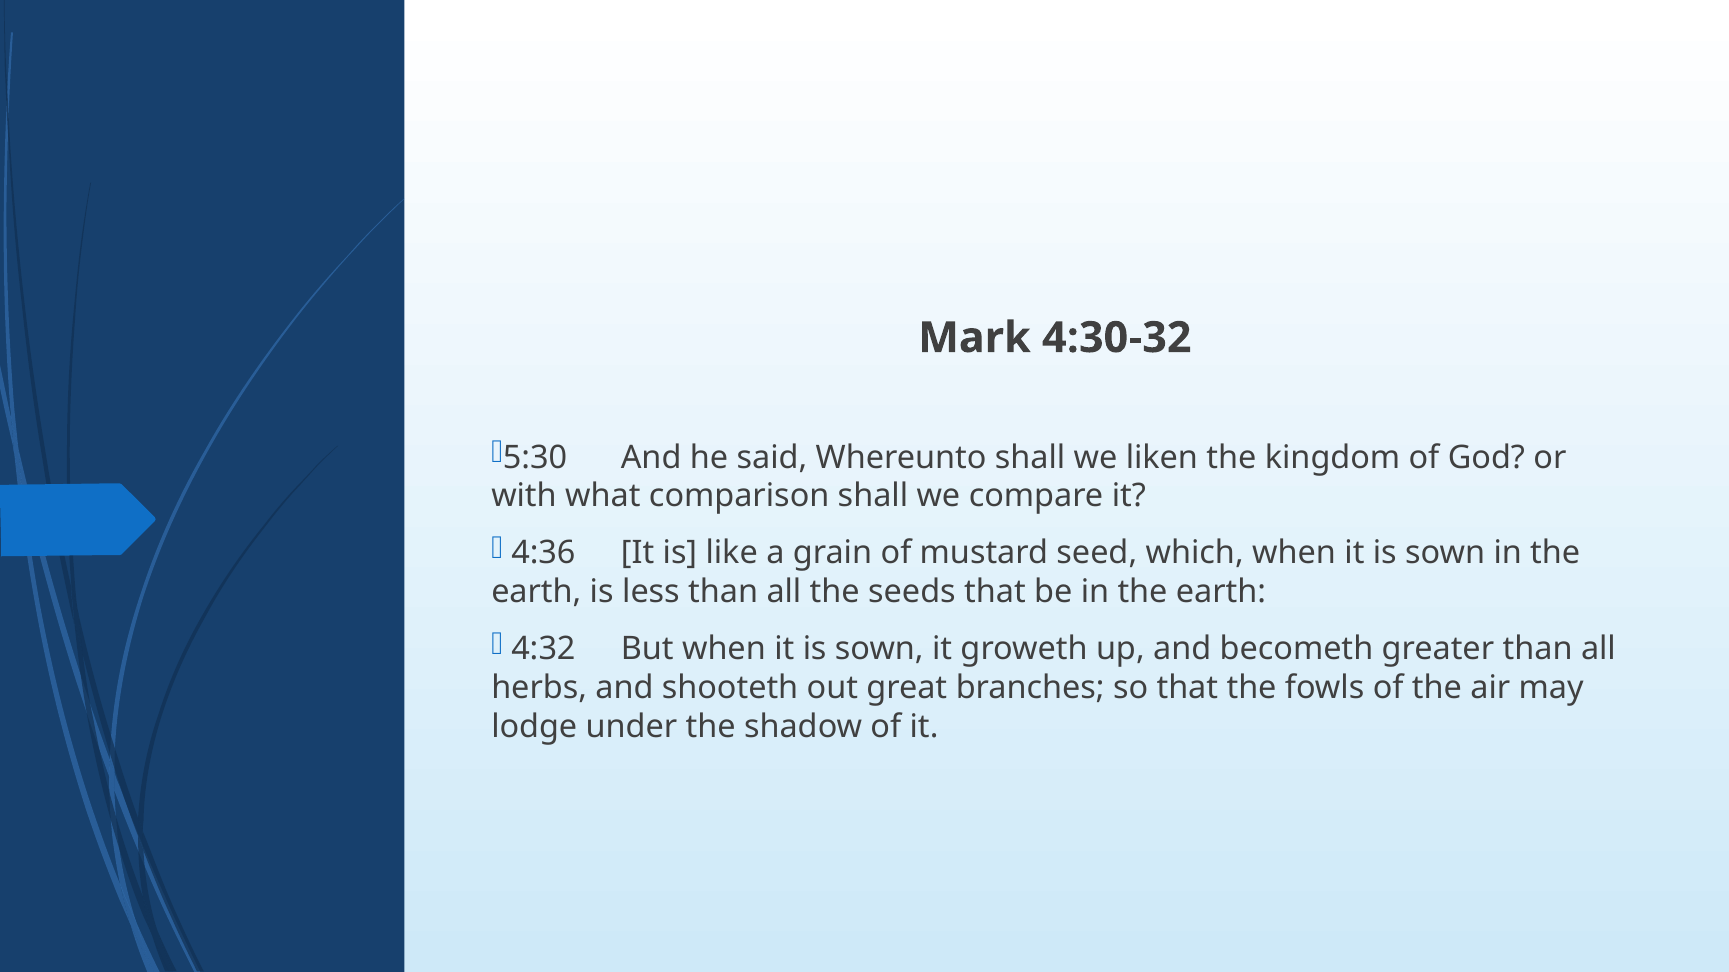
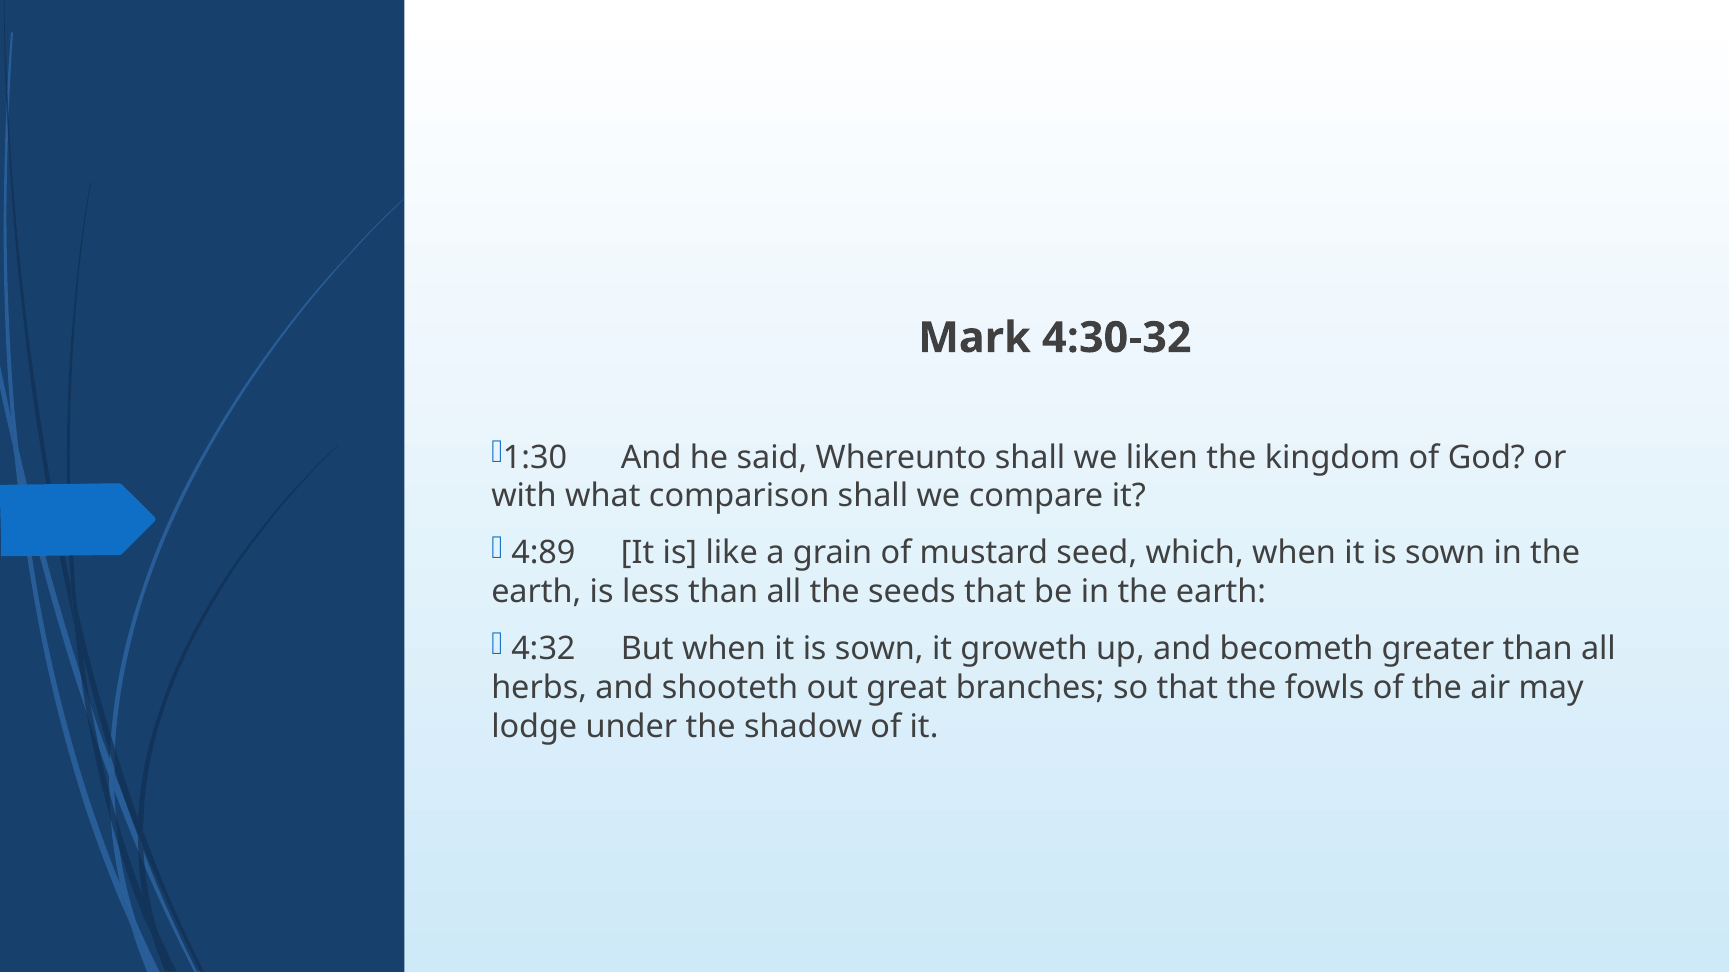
5:30: 5:30 -> 1:30 (535, 458)
4:36: 4:36 -> 4:89 (543, 553)
